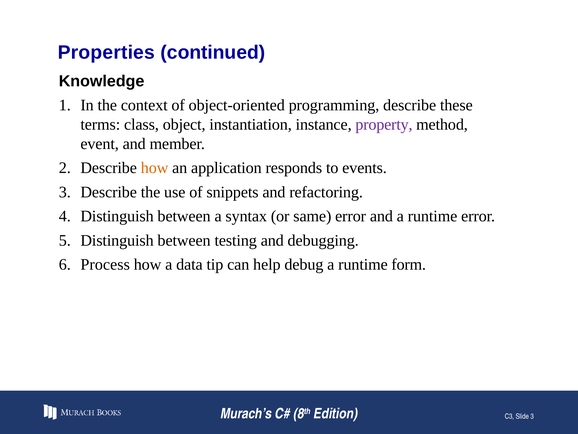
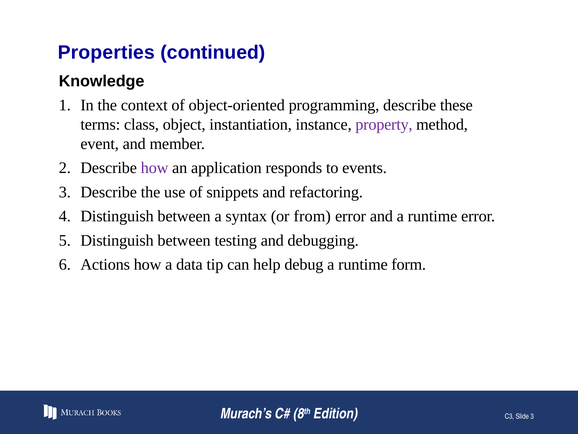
how colour: orange -> purple (155, 168)
same: same -> from (312, 216)
Process: Process -> Actions (105, 264)
